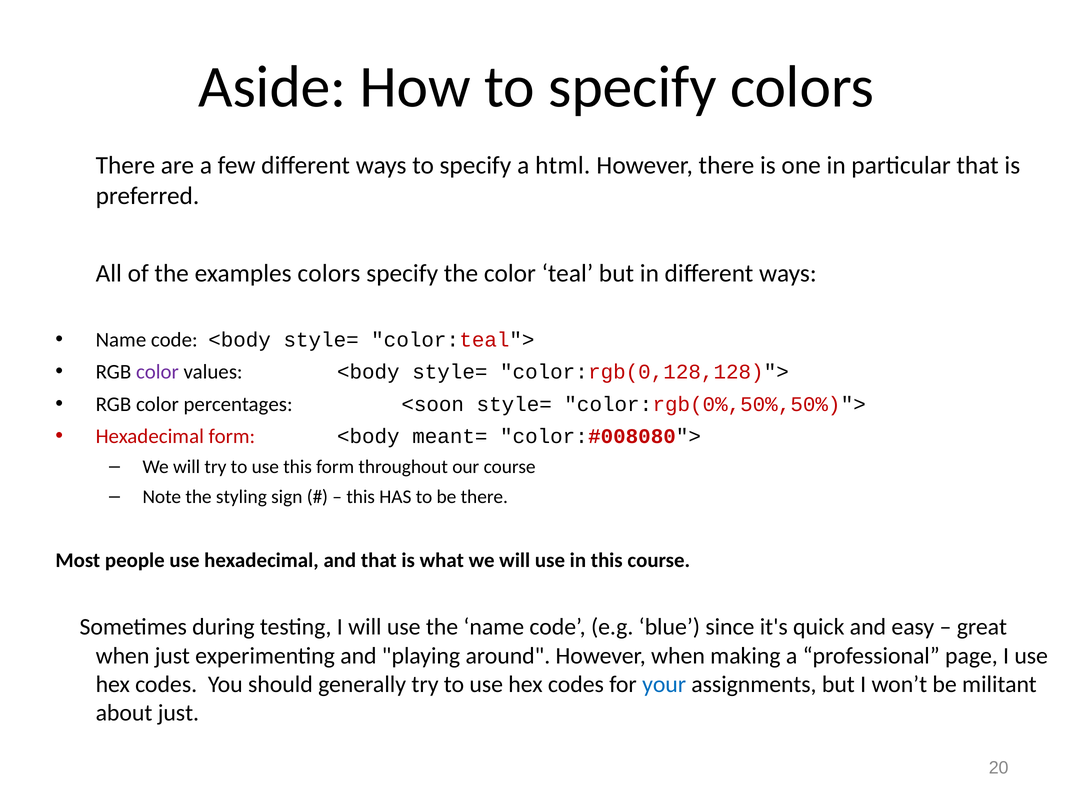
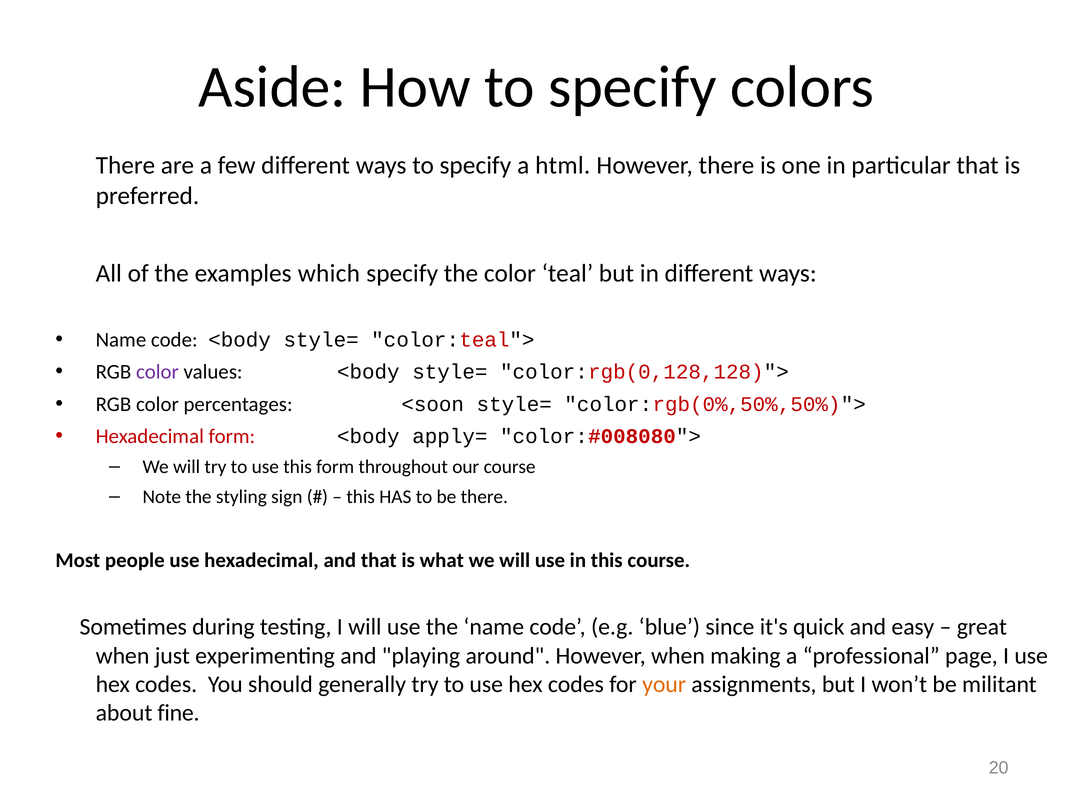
examples colors: colors -> which (329, 273)
meant=: meant= -> apply= (450, 437)
your colour: blue -> orange (664, 685)
about just: just -> fine (178, 713)
